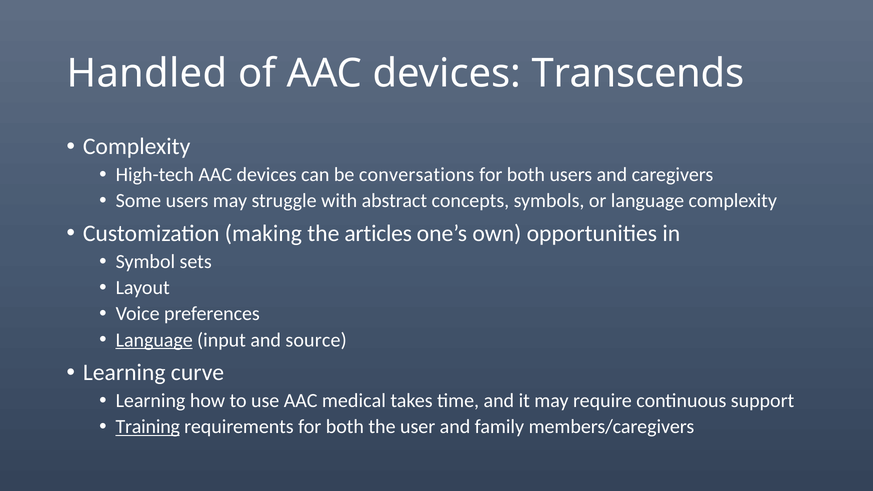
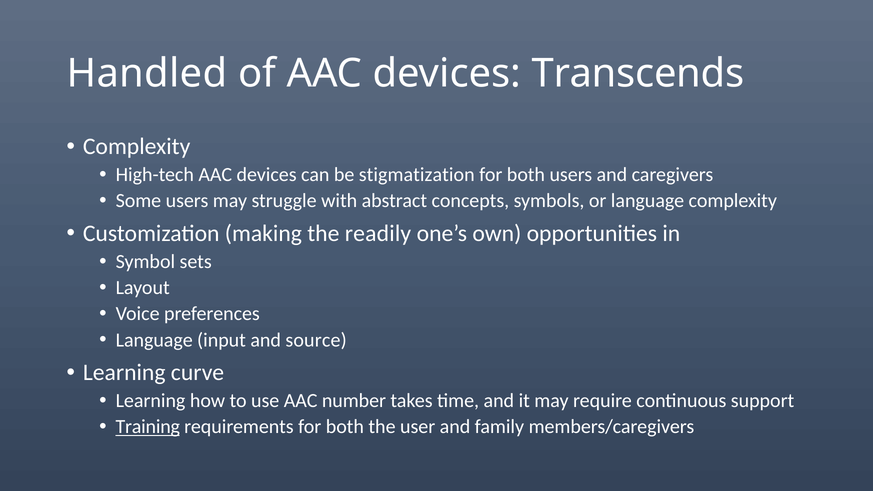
conversations: conversations -> stigmatization (417, 175)
articles: articles -> readily (378, 234)
Language underline: present -> none (154, 340)
medical: medical -> number (354, 401)
